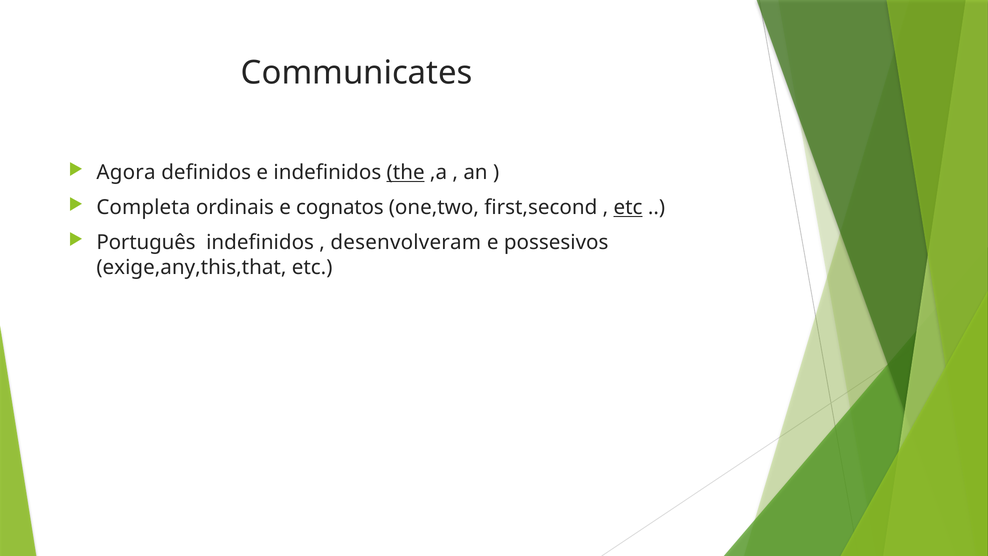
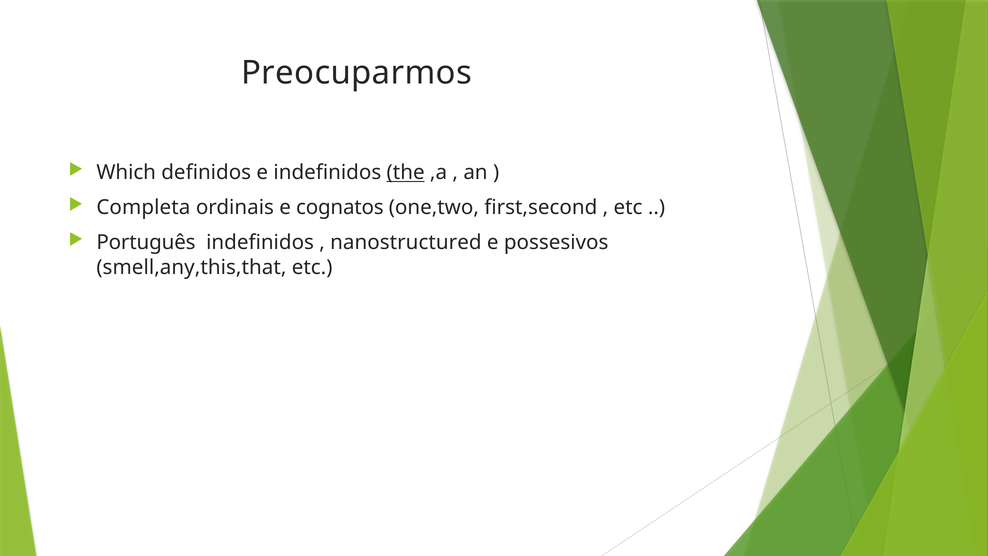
Communicates: Communicates -> Preocuparmos (357, 73)
Agora: Agora -> Which (126, 172)
etc underline: present -> none (628, 208)
desenvolveram: desenvolveram -> nanostructured (406, 243)
exige,any,this,that: exige,any,this,that -> smell,any,this,that (191, 267)
